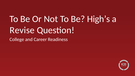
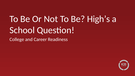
Revise: Revise -> School (22, 30)
